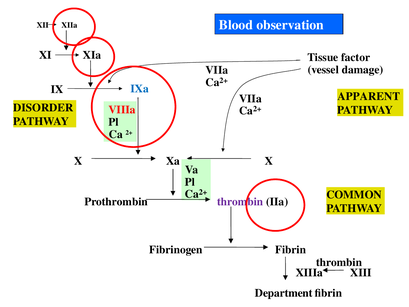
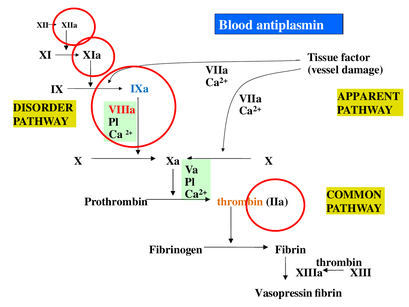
observation: observation -> antiplasmin (290, 25)
thrombin colour: purple -> orange (240, 202)
Department: Department -> Vasopressin (284, 293)
